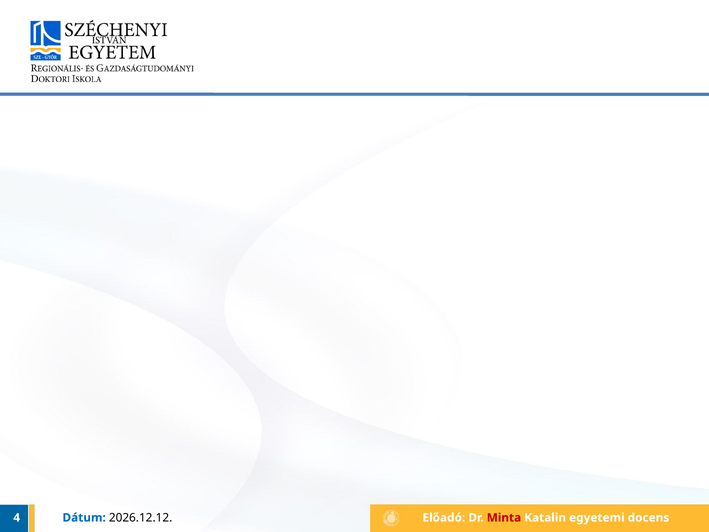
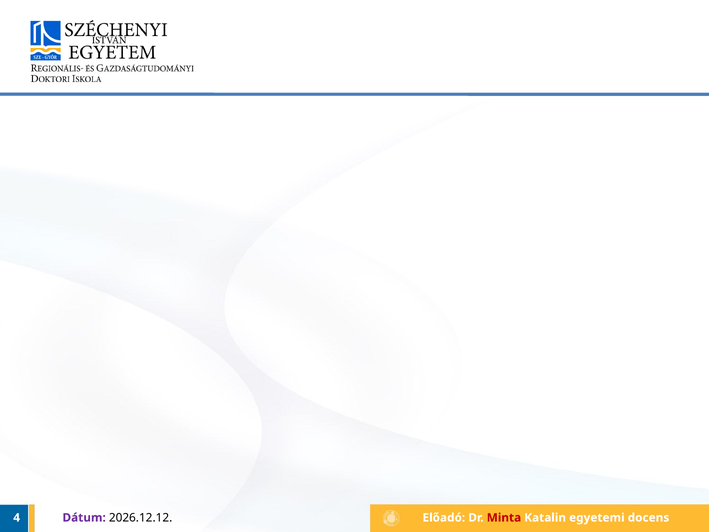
Dátum colour: blue -> purple (84, 517)
